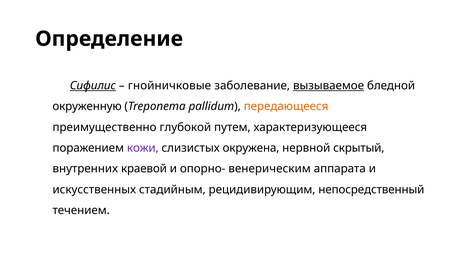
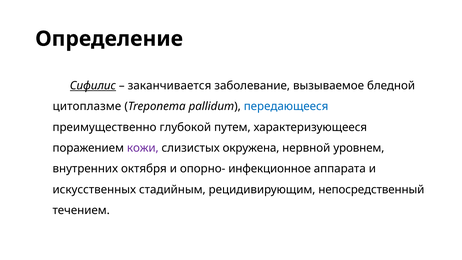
гнойничковые: гнойничковые -> заканчивается (170, 86)
вызываемое underline: present -> none (329, 86)
окруженную: окруженную -> цитоплазме (87, 106)
передающееся colour: orange -> blue (286, 106)
скрытый: скрытый -> уровнем (359, 148)
краевой: краевой -> октября (144, 169)
венерическим: венерическим -> инфекционное (270, 169)
